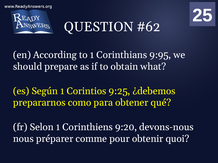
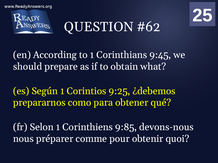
9:95: 9:95 -> 9:45 (160, 55)
9:20: 9:20 -> 9:85 (126, 127)
